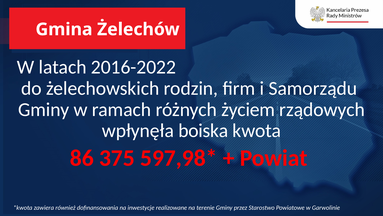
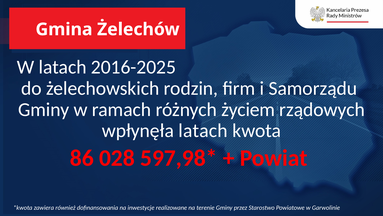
2016-2022: 2016-2022 -> 2016-2025 (133, 67)
wpłynęła boiska: boiska -> latach (203, 130)
375: 375 -> 028 (117, 158)
